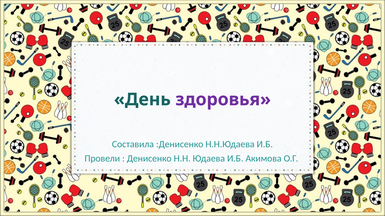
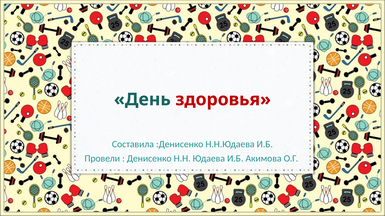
здоровья colour: purple -> red (223, 100)
